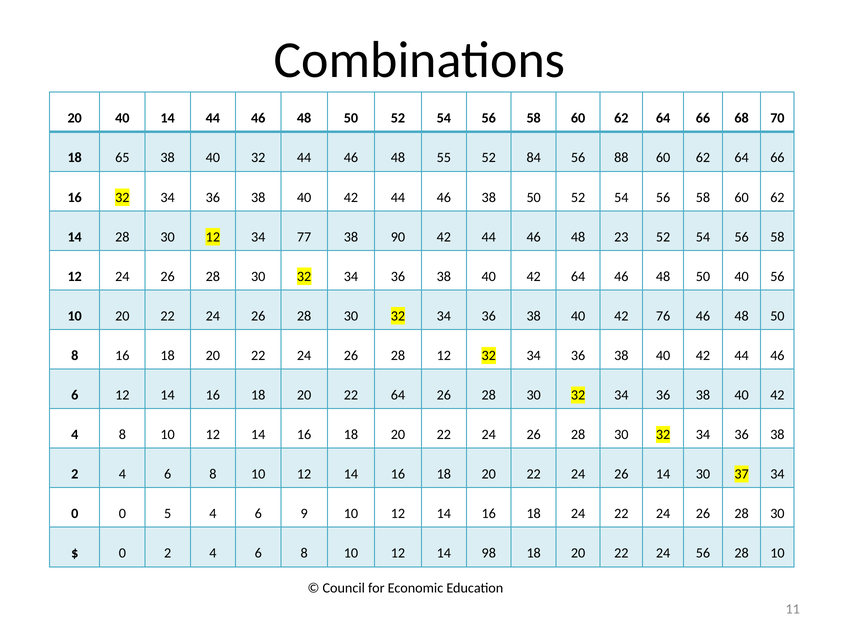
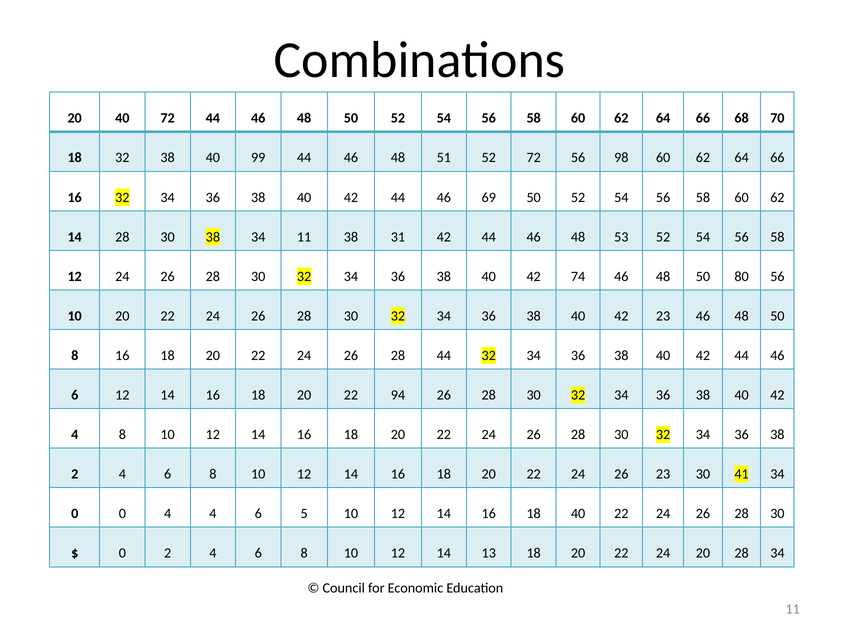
40 14: 14 -> 72 (168, 118)
18 65: 65 -> 32 (122, 158)
40 32: 32 -> 99 (258, 158)
55: 55 -> 51 (444, 158)
52 84: 84 -> 72 (534, 158)
88: 88 -> 98 (621, 158)
46 38: 38 -> 69 (489, 197)
30 12: 12 -> 38 (213, 237)
34 77: 77 -> 11 (304, 237)
90: 90 -> 31 (398, 237)
23: 23 -> 53 (621, 237)
42 64: 64 -> 74 (578, 277)
50 40: 40 -> 80 (742, 277)
42 76: 76 -> 23 (663, 316)
28 12: 12 -> 44 (444, 356)
22 64: 64 -> 94 (398, 395)
26 14: 14 -> 23 (663, 474)
37: 37 -> 41 (742, 474)
0 5: 5 -> 4 (168, 514)
9: 9 -> 5 (304, 514)
18 24: 24 -> 40 (578, 514)
98: 98 -> 13 (489, 554)
24 56: 56 -> 20 (703, 554)
28 10: 10 -> 34 (777, 554)
